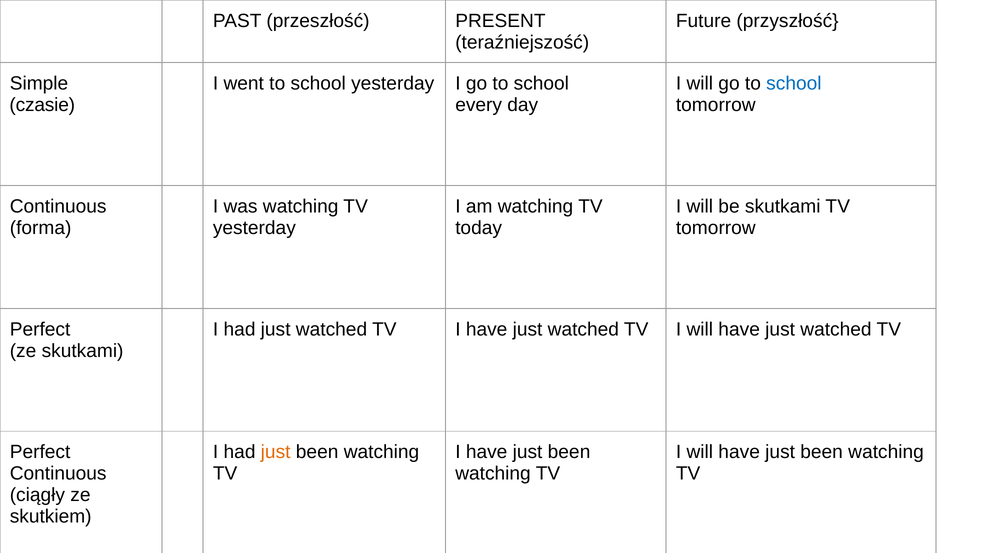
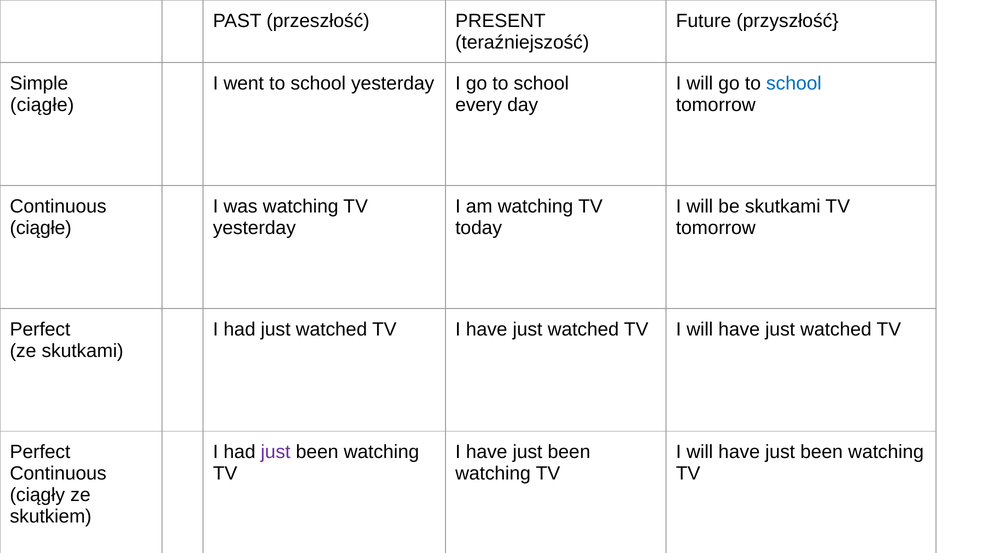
czasie: czasie -> ciągłe (42, 105)
forma: forma -> ciągłe (41, 228)
just colour: orange -> purple (276, 452)
